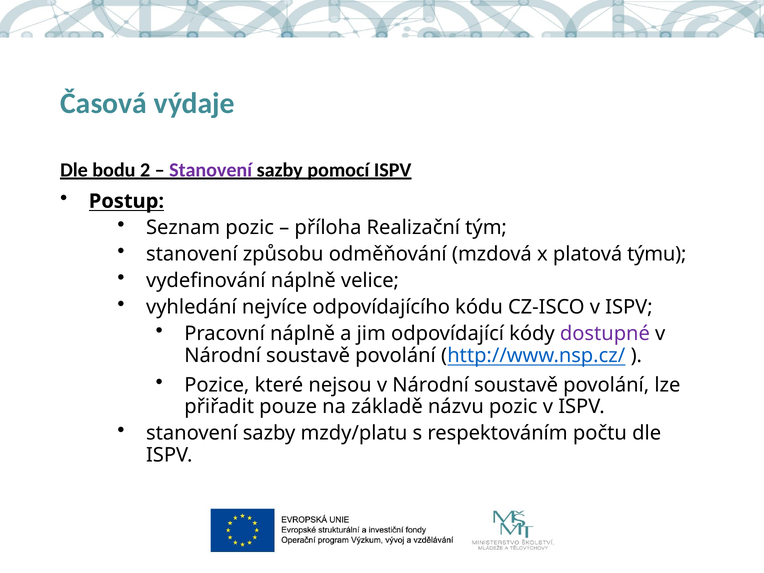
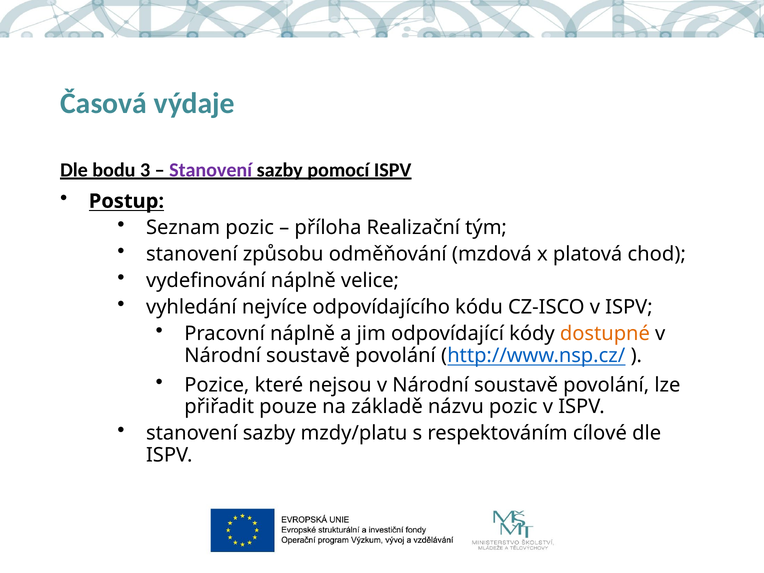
2: 2 -> 3 (145, 170)
týmu: týmu -> chod (657, 254)
dostupné colour: purple -> orange (605, 334)
počtu: počtu -> cílové (600, 433)
